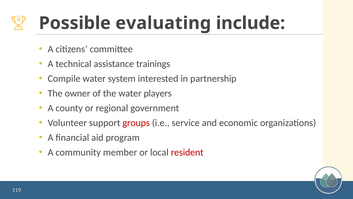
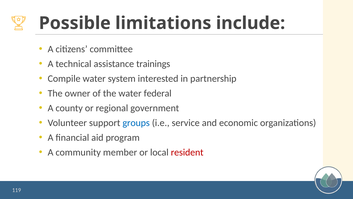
evaluating: evaluating -> limitations (163, 23)
players: players -> federal (158, 93)
groups colour: red -> blue (136, 123)
